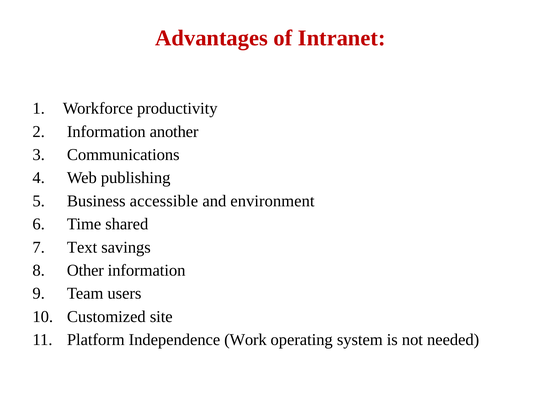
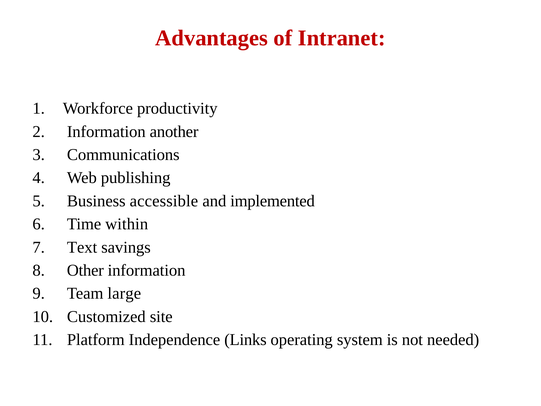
environment: environment -> implemented (273, 201)
shared: shared -> within (127, 224)
users: users -> large (124, 293)
Work: Work -> Links (245, 340)
